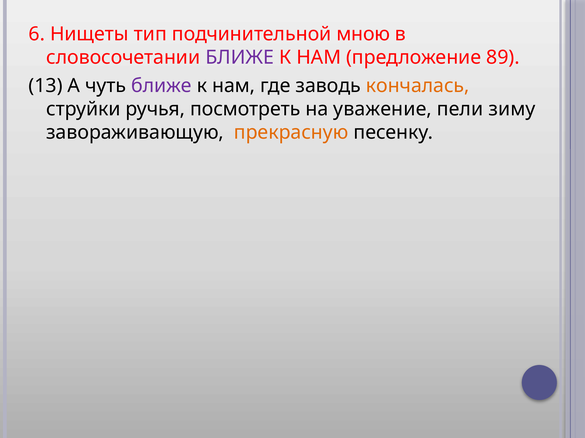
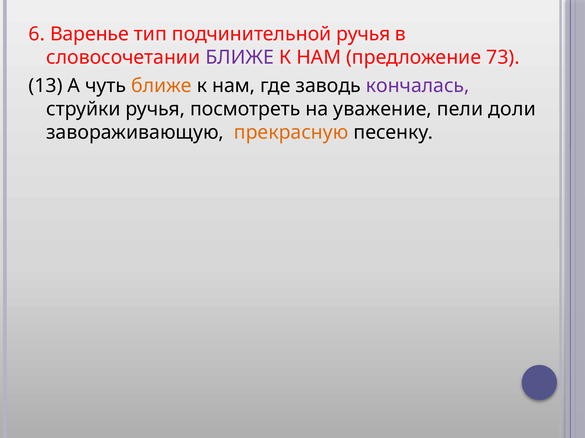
Нищеты: Нищеты -> Варенье (89, 34)
подчинительной мною: мною -> ручья (363, 34)
89: 89 -> 73 (503, 58)
ближе colour: purple -> orange (162, 86)
кончалась colour: orange -> purple (418, 86)
зиму: зиму -> доли (512, 109)
